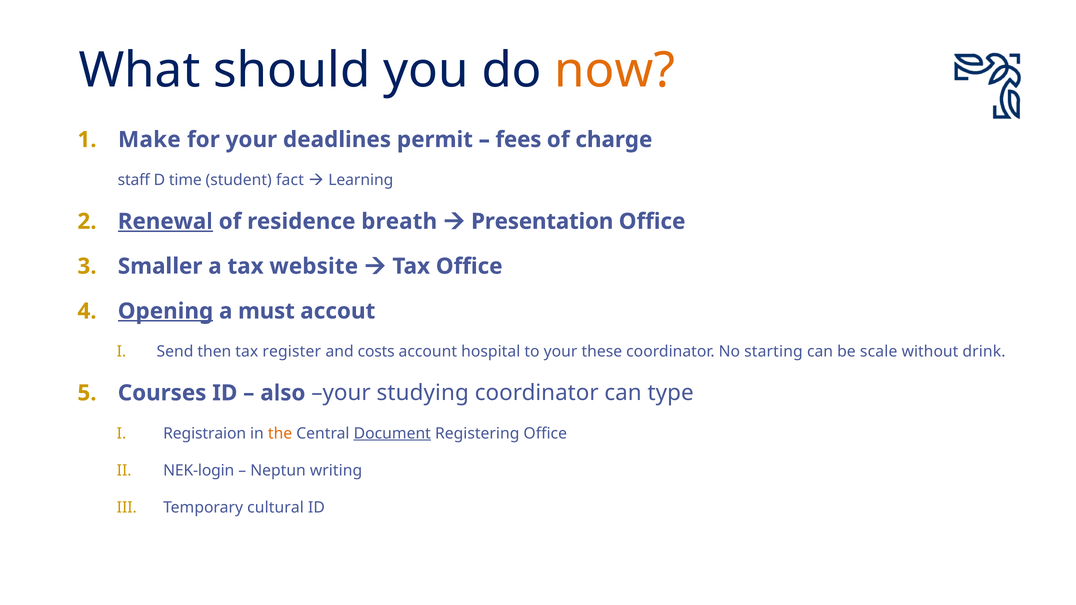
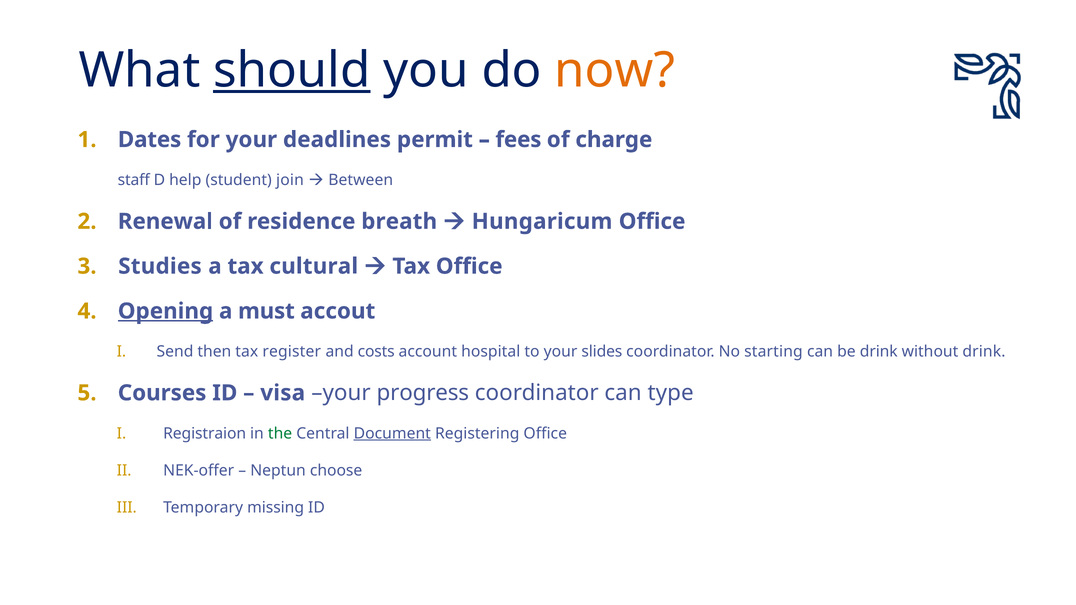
should underline: none -> present (292, 71)
Make: Make -> Dates (150, 140)
time: time -> help (185, 180)
fact: fact -> join (290, 180)
Learning: Learning -> Between (361, 180)
Renewal underline: present -> none (165, 222)
Presentation: Presentation -> Hungaricum (542, 222)
Smaller: Smaller -> Studies (160, 266)
website: website -> cultural (314, 266)
these: these -> slides (602, 352)
be scale: scale -> drink (879, 352)
also: also -> visa (283, 393)
studying: studying -> progress (423, 393)
the colour: orange -> green (280, 434)
NEK-login: NEK-login -> NEK-offer (199, 471)
writing: writing -> choose (336, 471)
cultural: cultural -> missing (276, 508)
